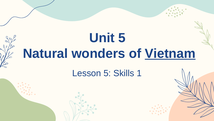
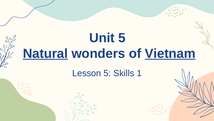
Natural underline: none -> present (45, 53)
